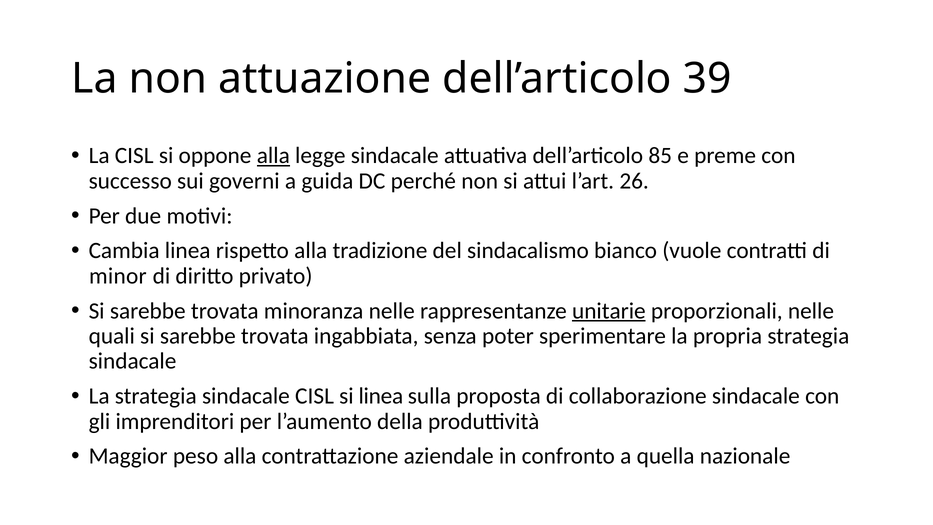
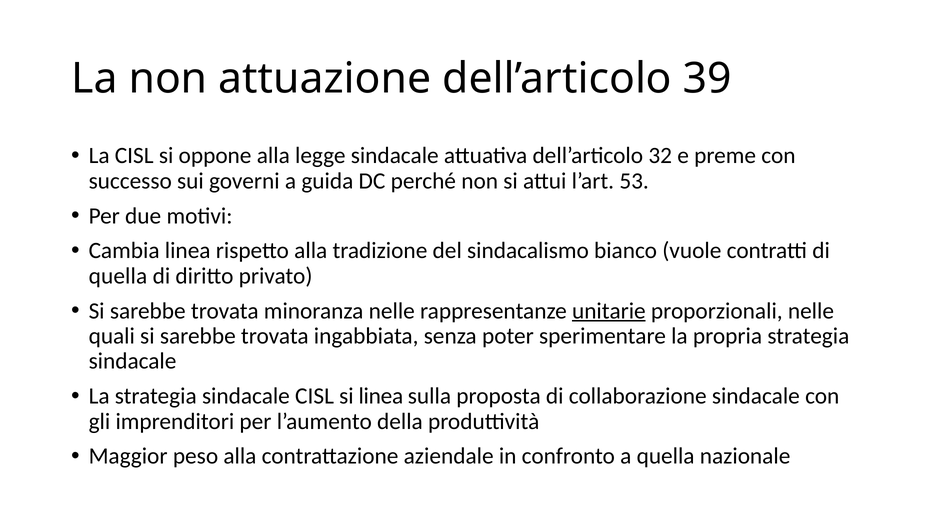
alla underline: present -> none (273, 156)
85: 85 -> 32 (660, 156)
26: 26 -> 53 (634, 181)
minor: minor -> quella (118, 276)
